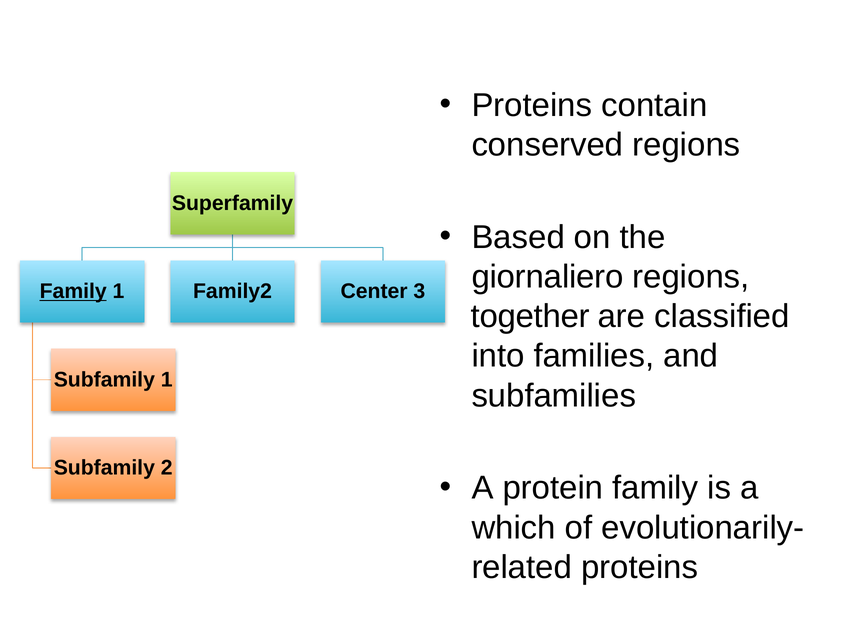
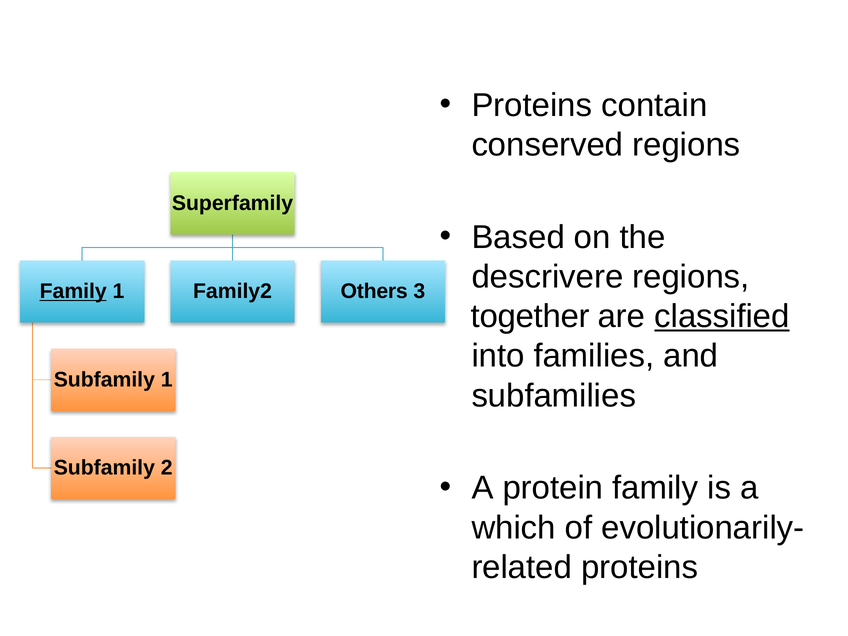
giornaliero: giornaliero -> descrivere (547, 277)
Center: Center -> Others (374, 291)
classified underline: none -> present (722, 316)
